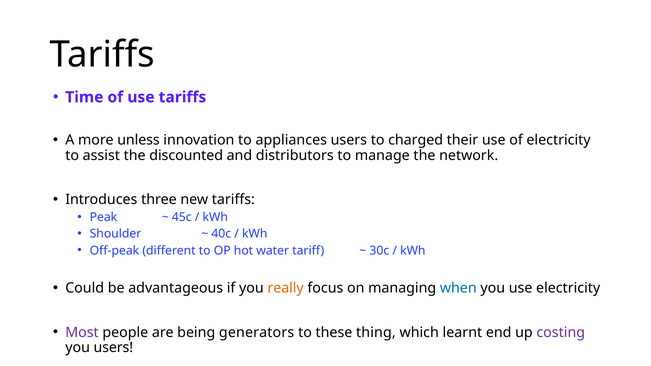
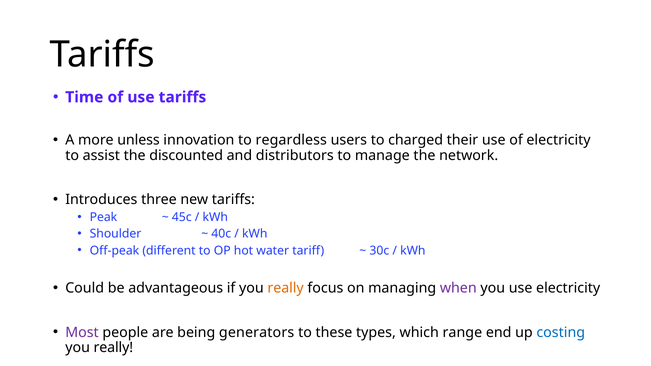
appliances: appliances -> regardless (291, 140)
when colour: blue -> purple (458, 288)
thing: thing -> types (376, 333)
learnt: learnt -> range (462, 333)
costing colour: purple -> blue (561, 333)
users: users -> really (113, 348)
